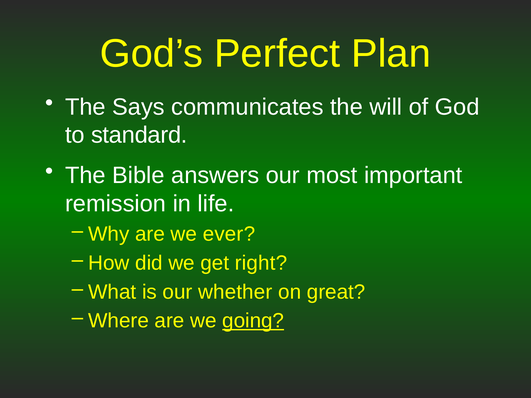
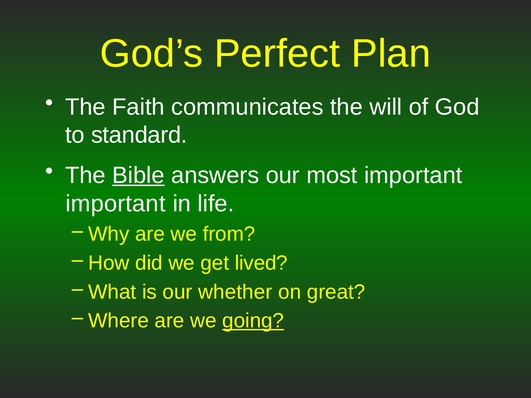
Says: Says -> Faith (138, 107)
Bible underline: none -> present (138, 175)
remission: remission -> important (115, 204)
ever: ever -> from (229, 234)
right: right -> lived (261, 263)
